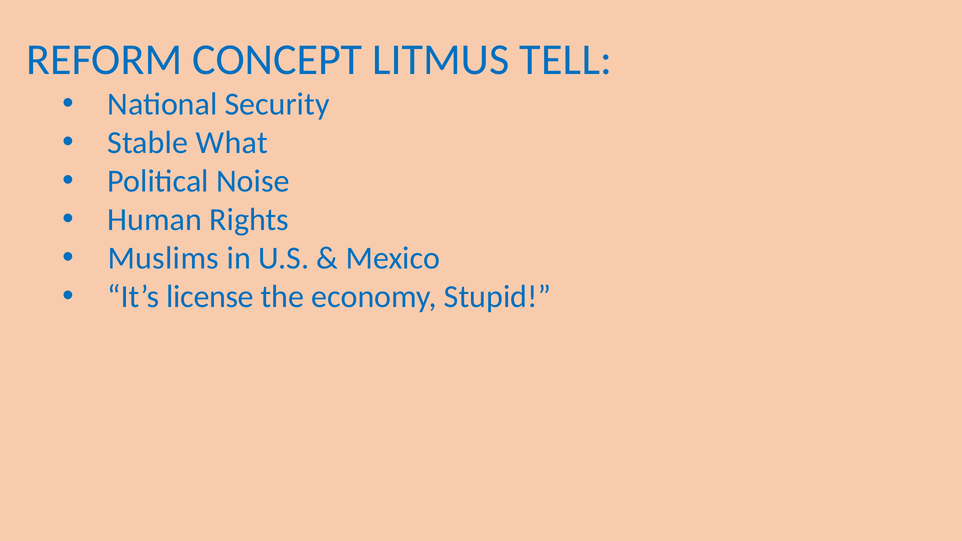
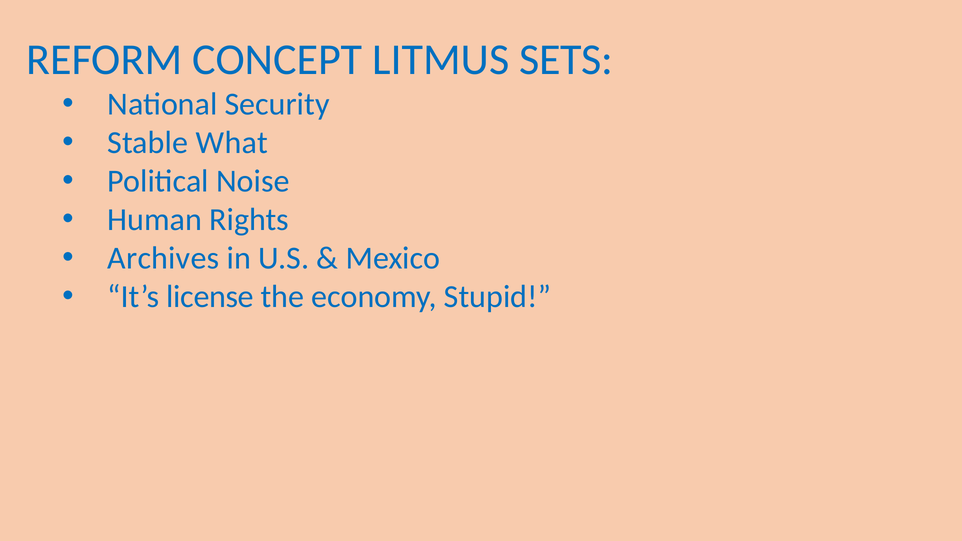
TELL: TELL -> SETS (566, 60)
Muslims: Muslims -> Archives (163, 258)
